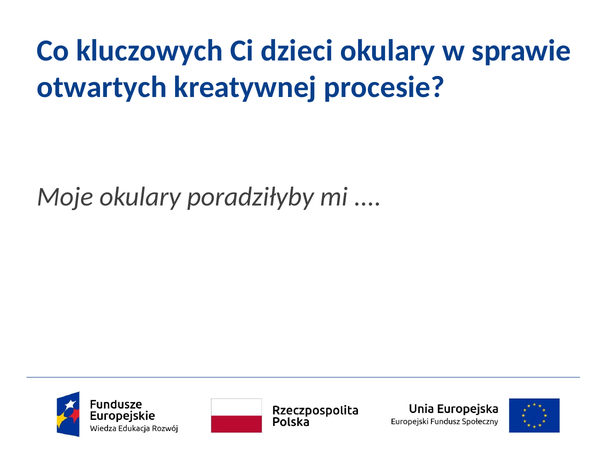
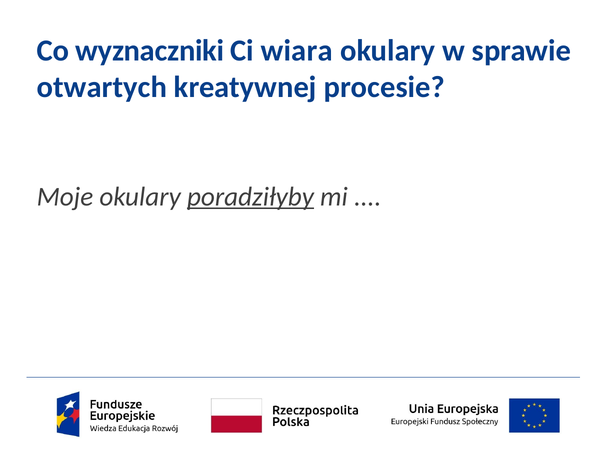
kluczowych: kluczowych -> wyznaczniki (150, 51)
dzieci: dzieci -> wiara (297, 51)
poradziłyby underline: none -> present (250, 197)
